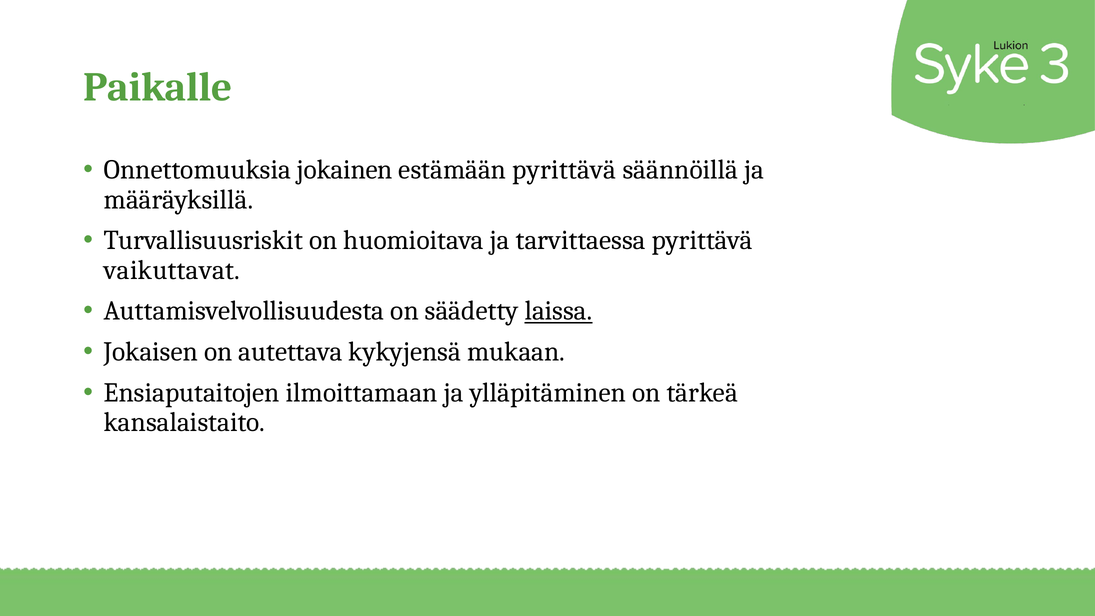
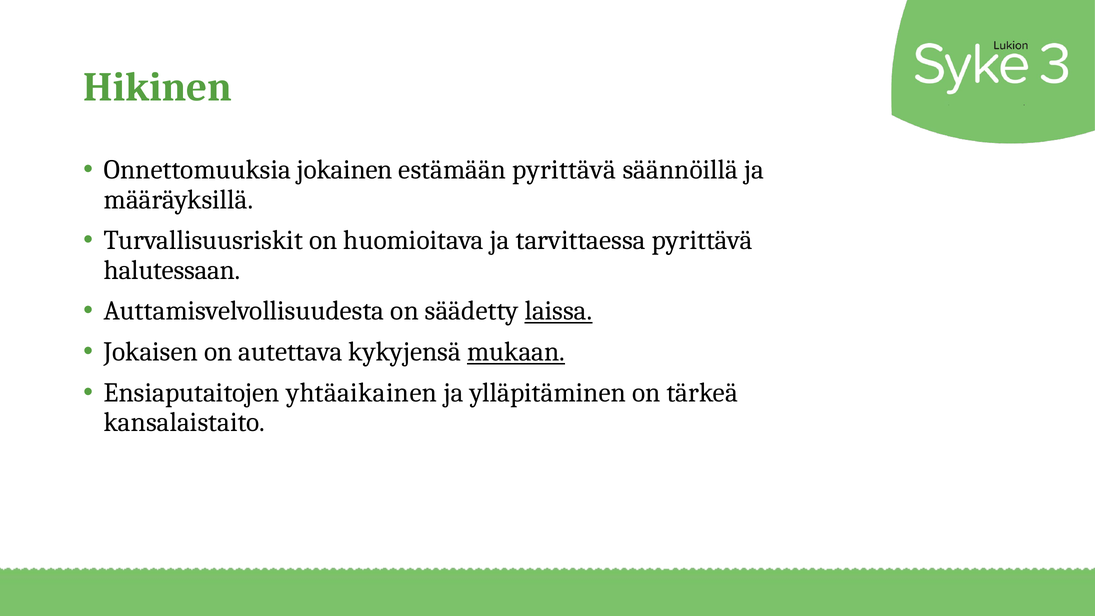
Paikalle: Paikalle -> Hikinen (158, 87)
vaikuttavat: vaikuttavat -> halutessaan (172, 270)
mukaan underline: none -> present (516, 352)
ilmoittamaan: ilmoittamaan -> yhtäaikainen (362, 393)
